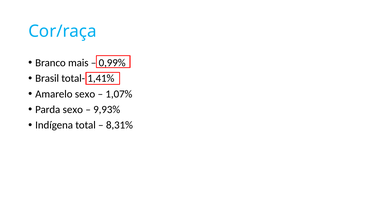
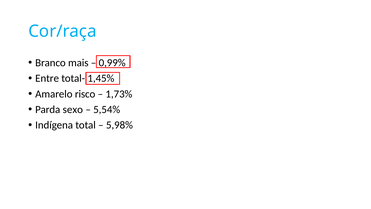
Brasil: Brasil -> Entre (47, 78)
1,41%: 1,41% -> 1,45% (101, 78)
Amarelo sexo: sexo -> risco (85, 94)
1,07%: 1,07% -> 1,73% (119, 94)
9,93%: 9,93% -> 5,54% (107, 109)
8,31%: 8,31% -> 5,98% (119, 125)
